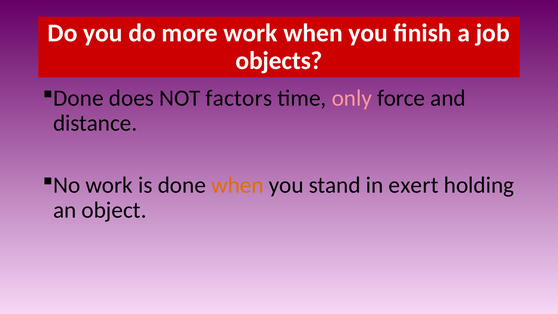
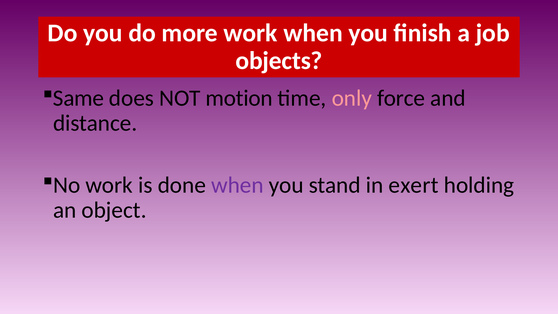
Done: Done -> Same (79, 98)
factors: factors -> motion (239, 98)
when colour: orange -> purple (237, 185)
